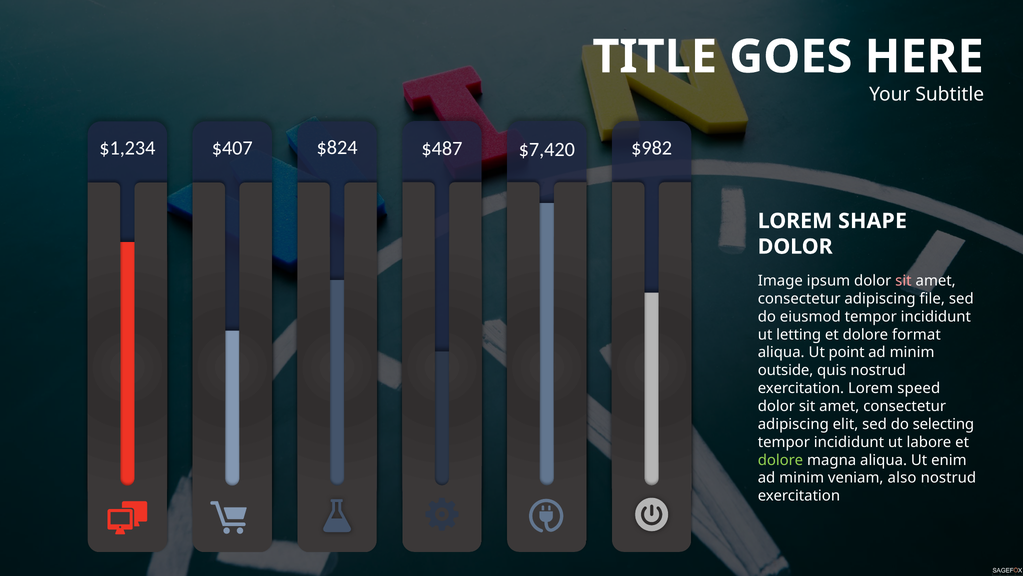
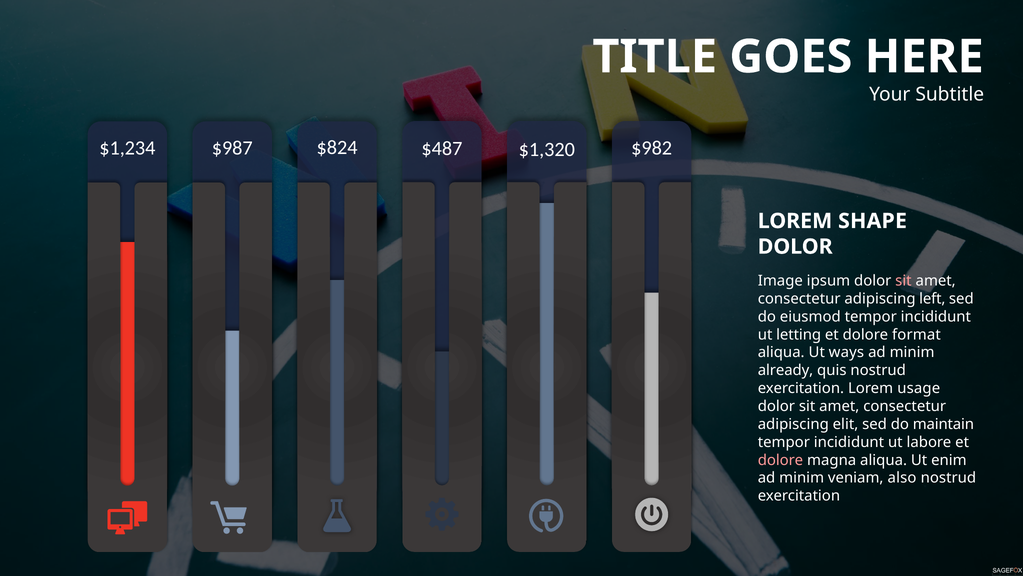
$407: $407 -> $987 (232, 148)
$7,420: $7,420 -> $1,320 (547, 149)
file: file -> left (932, 298)
point: point -> ways (846, 352)
outside: outside -> already (786, 370)
speed: speed -> usage (919, 388)
selecting: selecting -> maintain (943, 424)
dolore colour: light green -> pink (780, 460)
